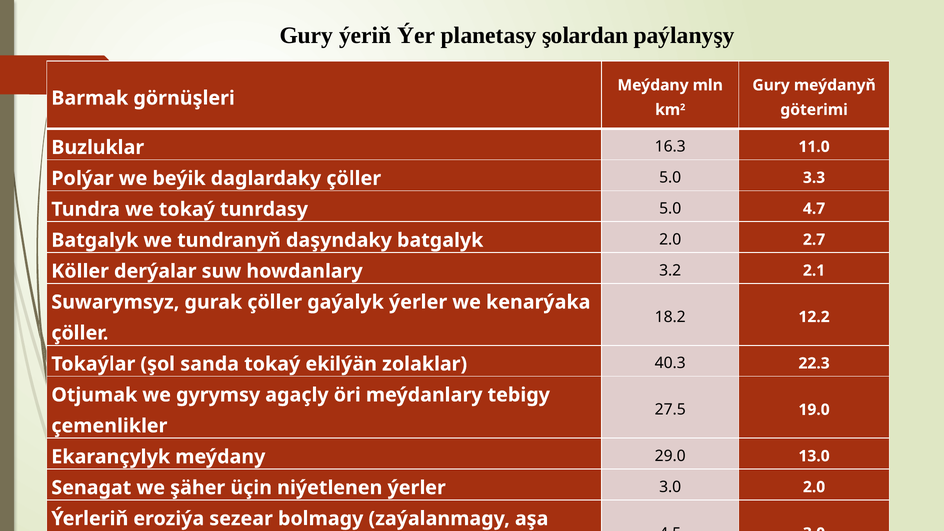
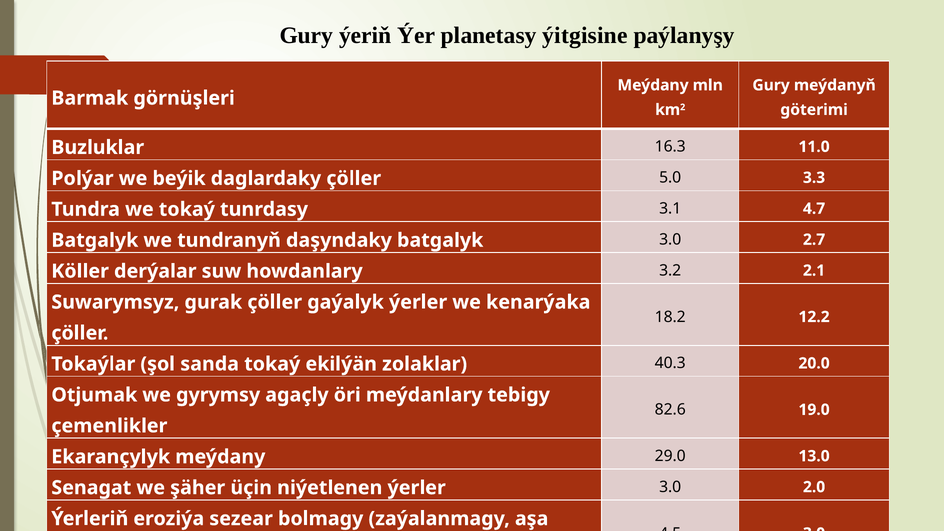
şolardan: şolardan -> ýitgisine (585, 35)
5.0: 5.0 -> 3.1 (670, 209)
2.0: 2.0 -> 3.0 (670, 240)
22.3: 22.3 -> 20.0 (814, 363)
27.5: 27.5 -> 82.6 (670, 410)
